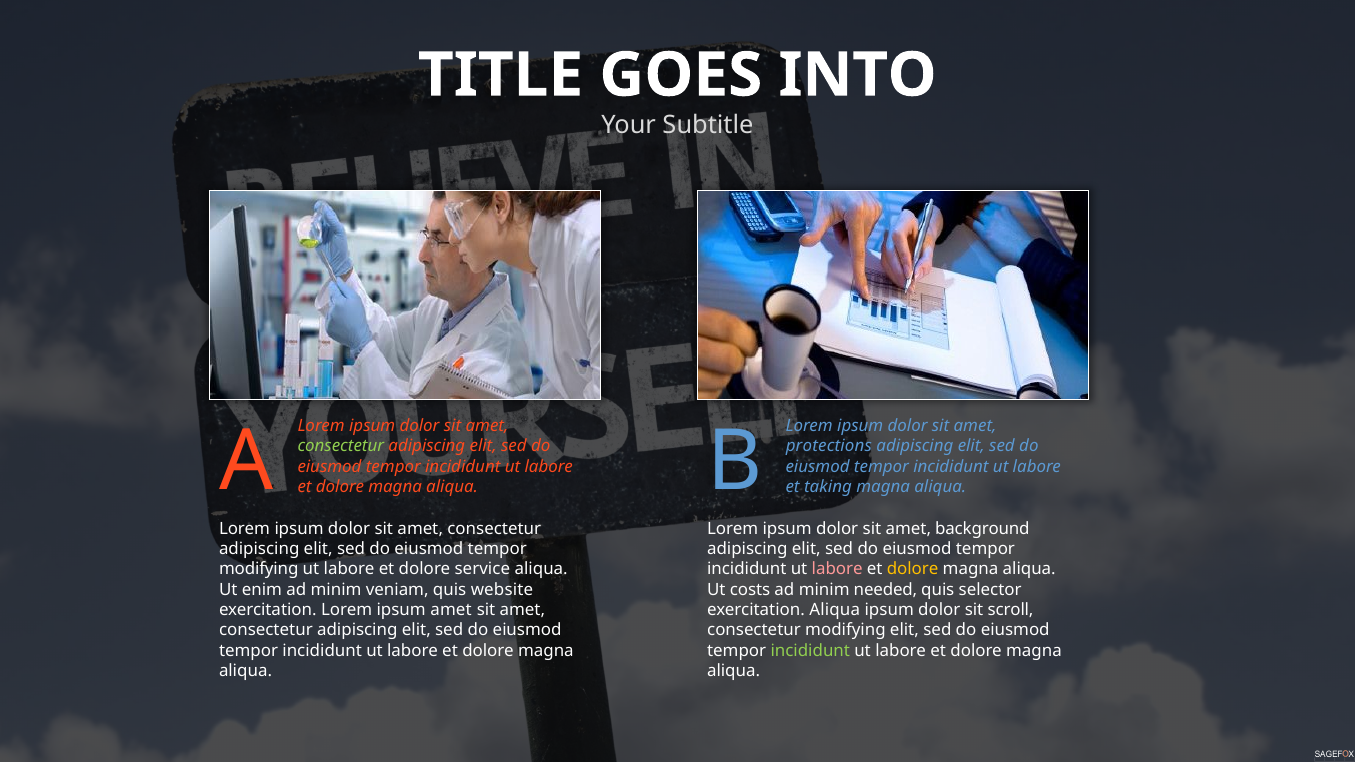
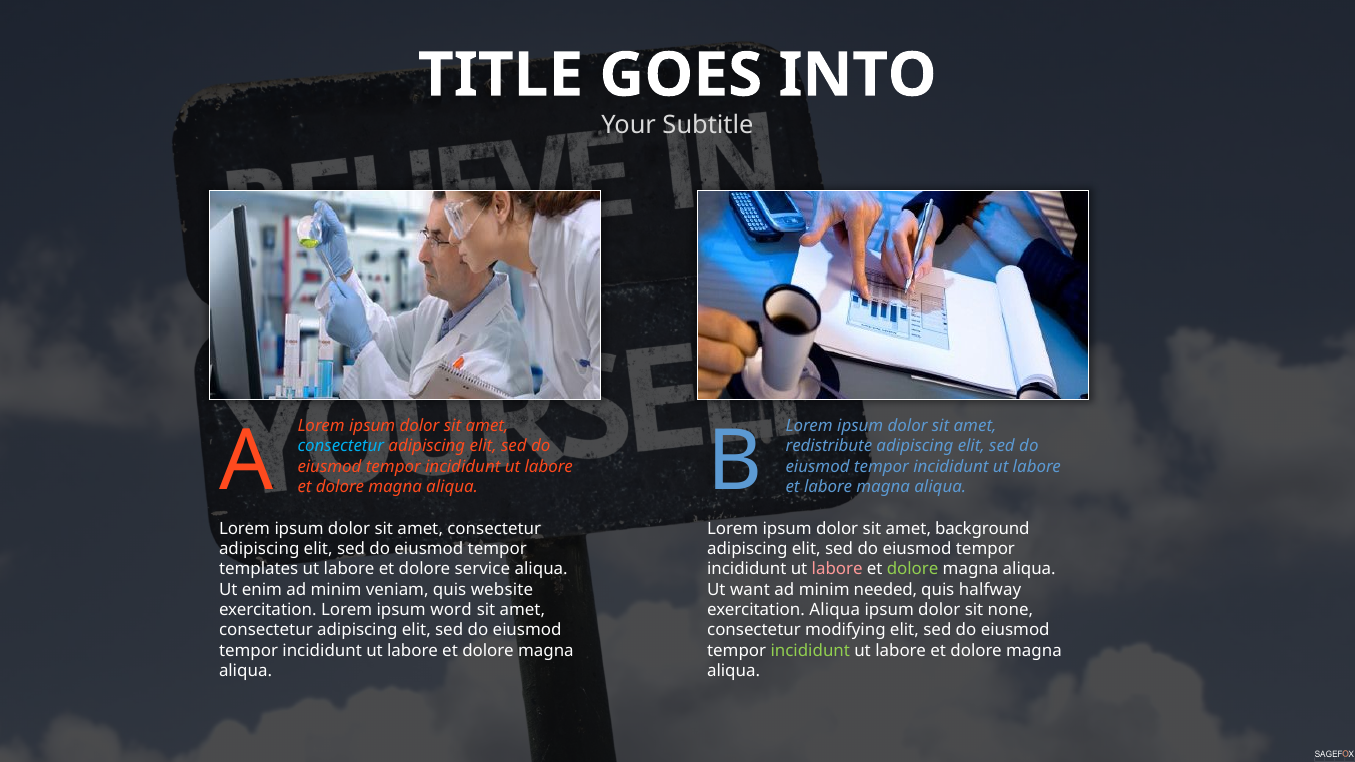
consectetur colour: light green -> light blue (341, 446)
protections: protections -> redistribute (829, 446)
et taking: taking -> labore (828, 487)
modifying: modifying -> templates (259, 569)
dolore colour: yellow -> light green (913, 569)
costs: costs -> want (750, 590)
selector: selector -> halfway (990, 590)
ipsum amet: amet -> word (451, 610)
scroll: scroll -> none (1010, 610)
